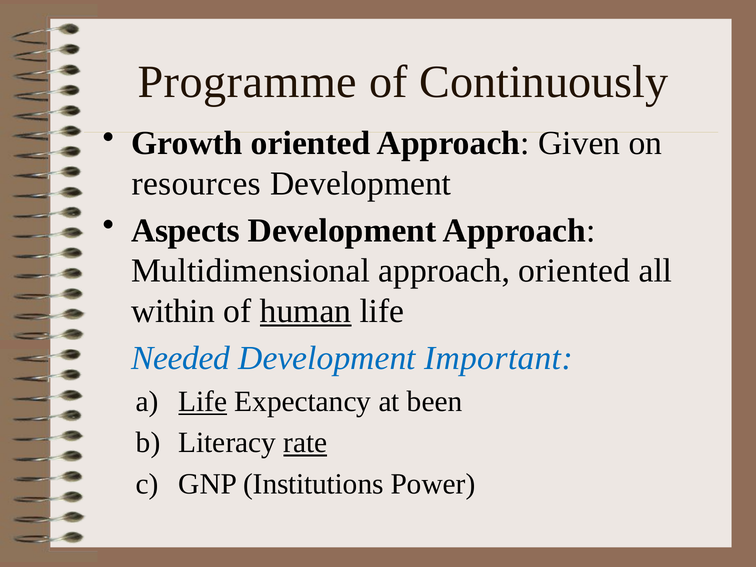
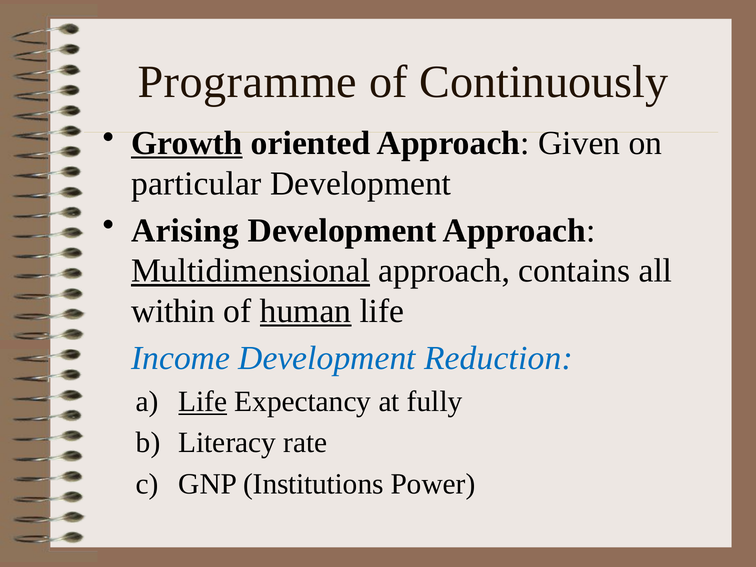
Growth underline: none -> present (187, 143)
resources: resources -> particular (196, 183)
Aspects: Aspects -> Arising (185, 230)
Multidimensional underline: none -> present (251, 271)
approach oriented: oriented -> contains (574, 271)
Needed: Needed -> Income (181, 358)
Important: Important -> Reduction (499, 358)
been: been -> fully (435, 402)
rate underline: present -> none (305, 443)
